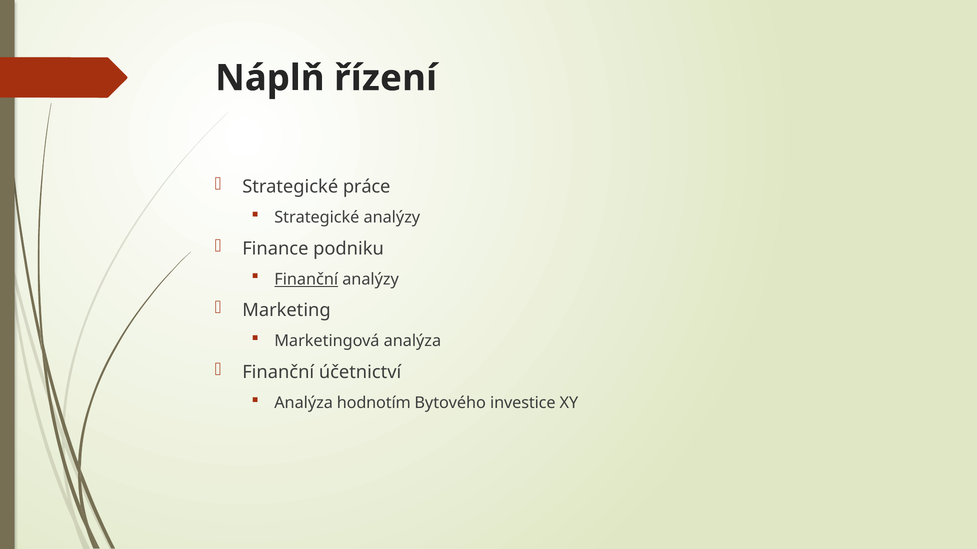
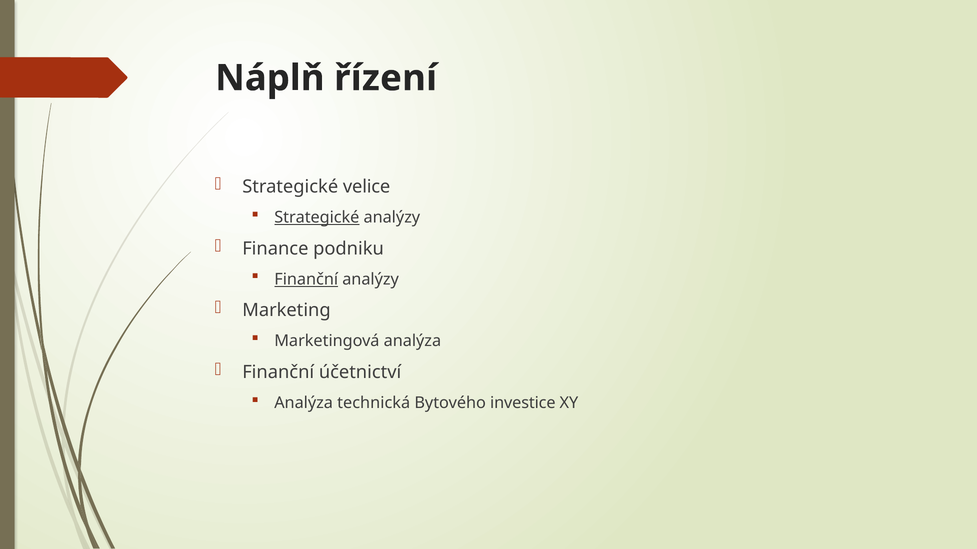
práce: práce -> velice (367, 187)
Strategické underline: none -> present (317, 218)
hodnotím: hodnotím -> technická (374, 403)
